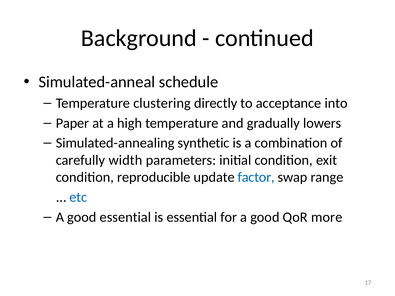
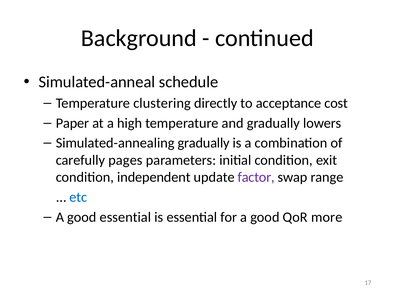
into: into -> cost (336, 103)
Simulated-annealing synthetic: synthetic -> gradually (204, 143)
width: width -> pages (125, 160)
reproducible: reproducible -> independent (154, 177)
factor colour: blue -> purple (256, 177)
